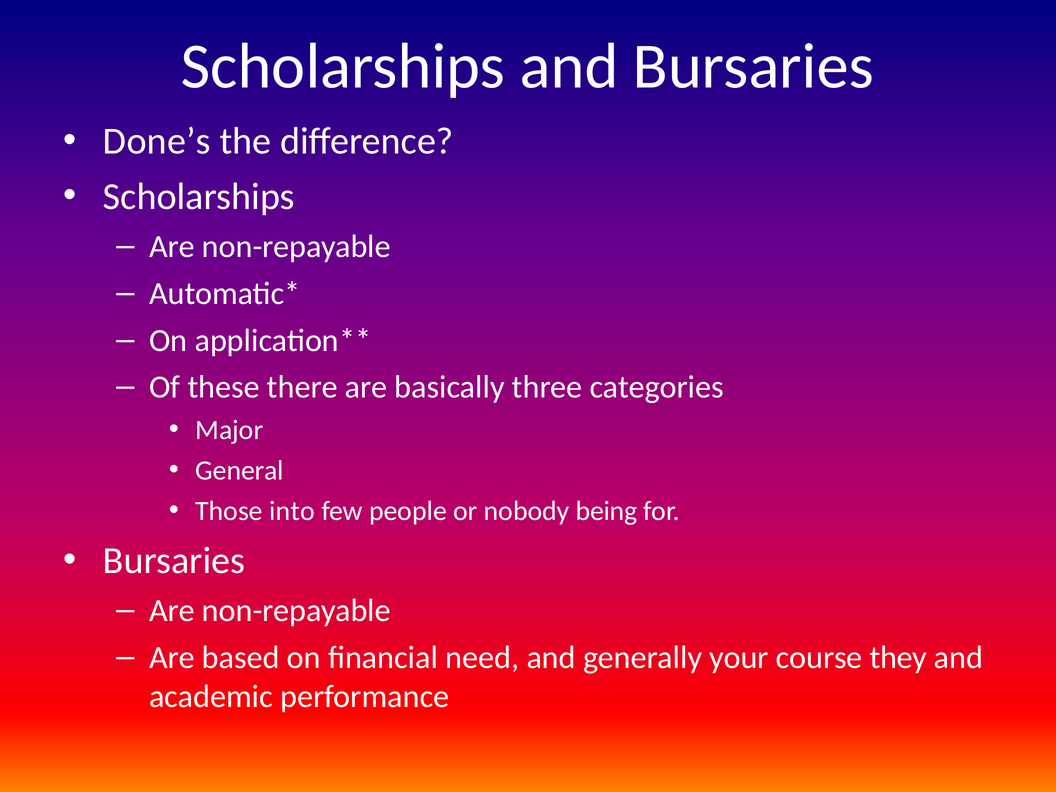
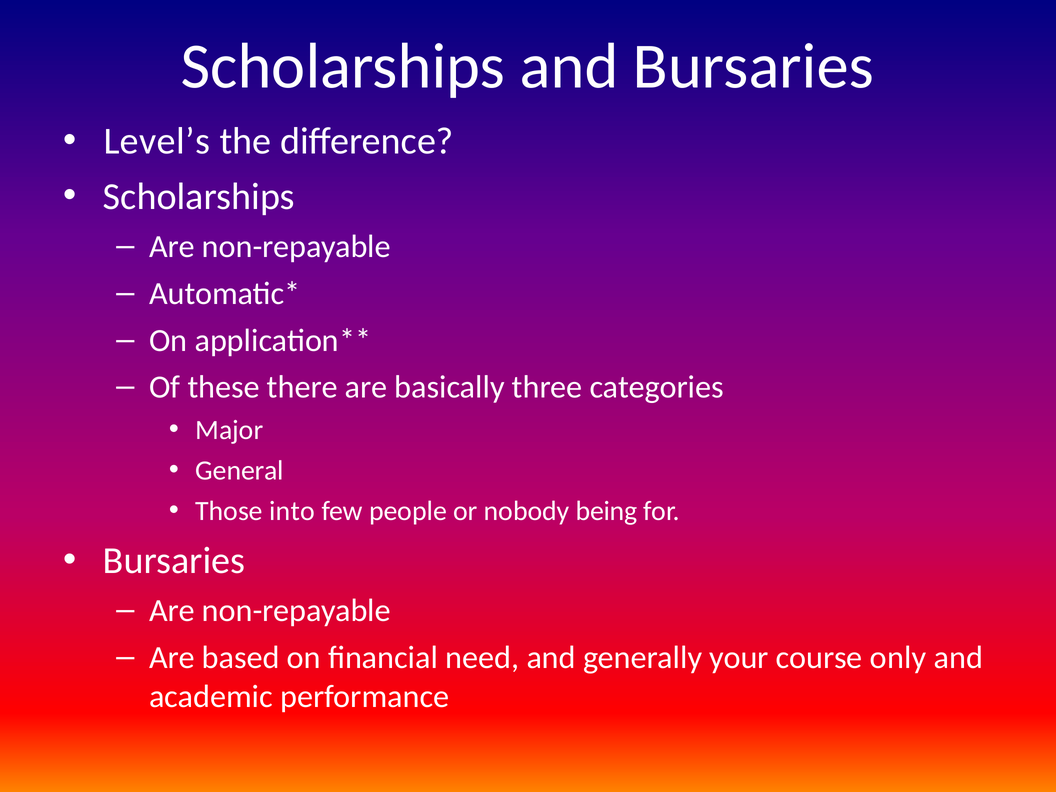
Done’s: Done’s -> Level’s (157, 141)
they: they -> only (898, 658)
